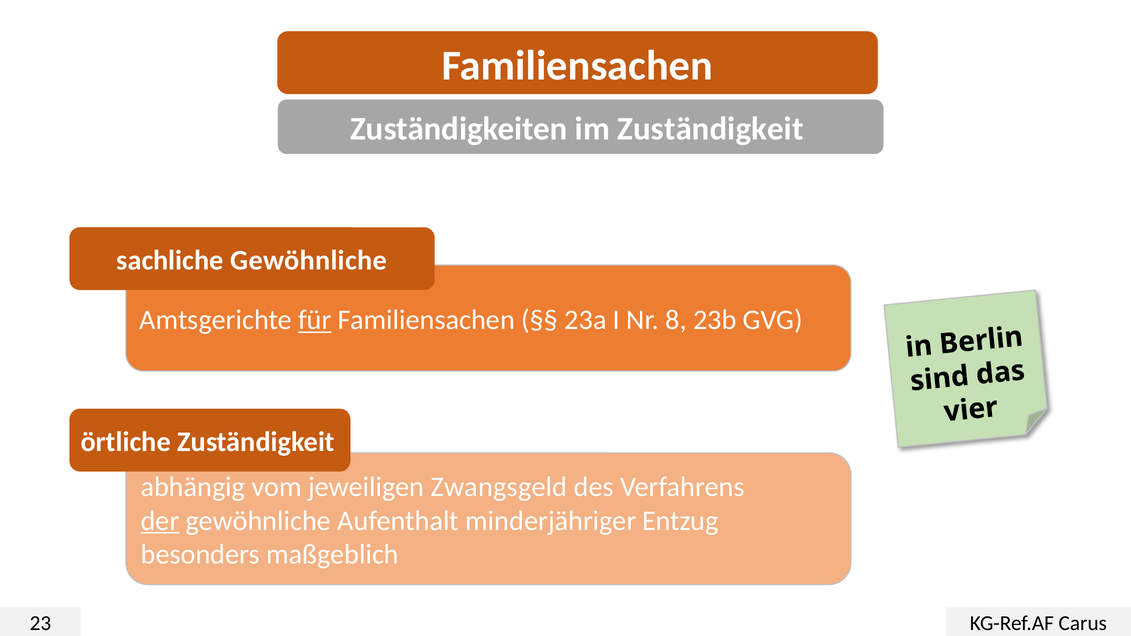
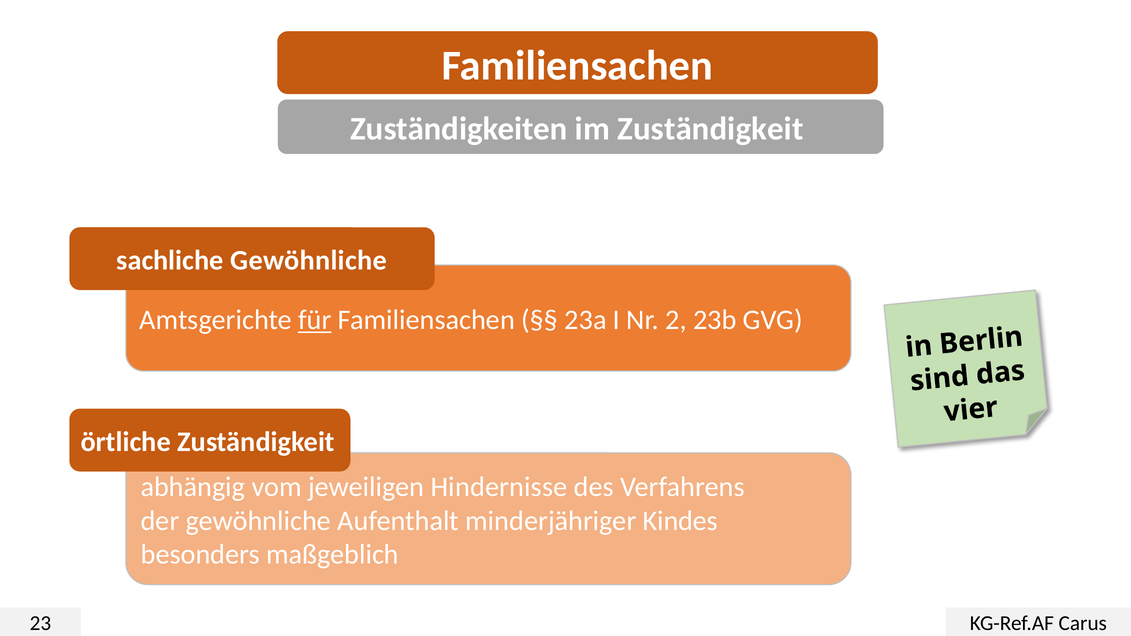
8: 8 -> 2 (676, 320)
Zwangsgeld: Zwangsgeld -> Hindernisse (499, 487)
der underline: present -> none (160, 521)
Entzug: Entzug -> Kindes (680, 521)
